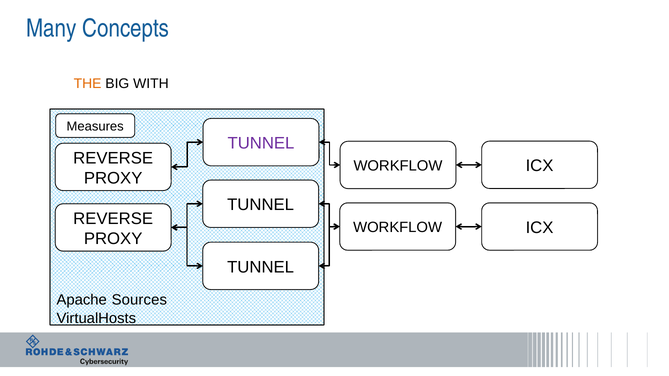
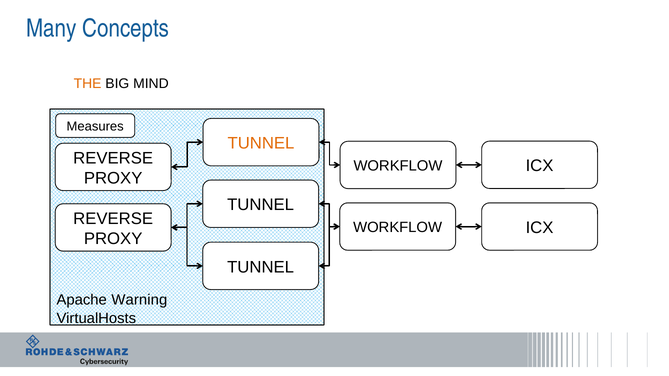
WITH: WITH -> MIND (151, 84)
TUNNEL colour: purple -> orange (261, 143)
Sources: Sources -> Warning (139, 300)
